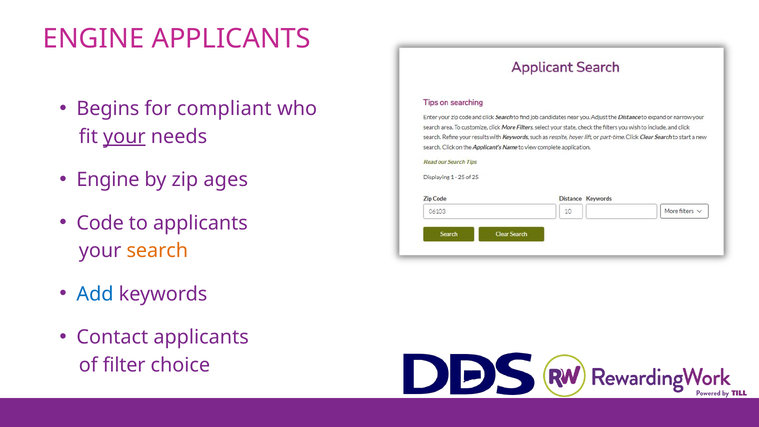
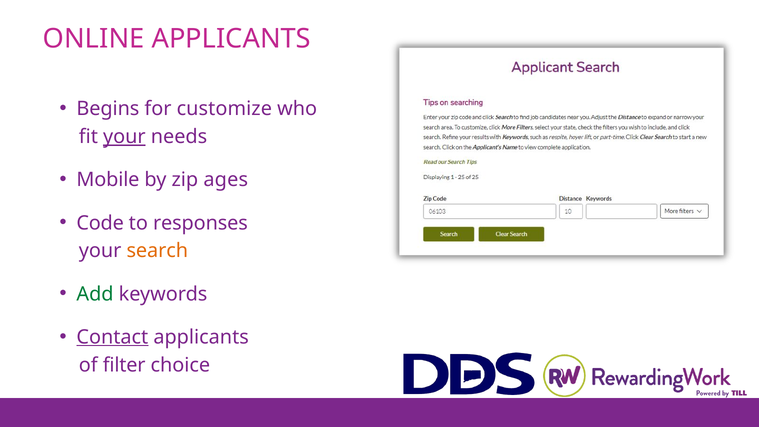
ENGINE: ENGINE -> ONLINE (94, 39)
compliant: compliant -> customize (224, 109)
Engine: Engine -> Mobile (108, 180)
to applicants: applicants -> responses (200, 223)
Add colour: blue -> green (95, 294)
Contact underline: none -> present (112, 337)
